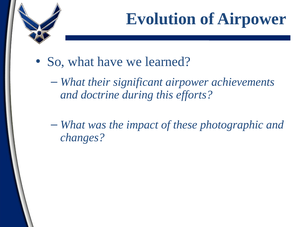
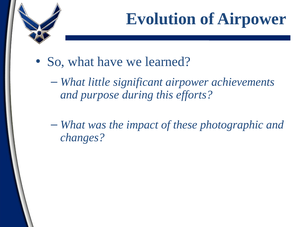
their: their -> little (99, 82)
doctrine: doctrine -> purpose (100, 94)
